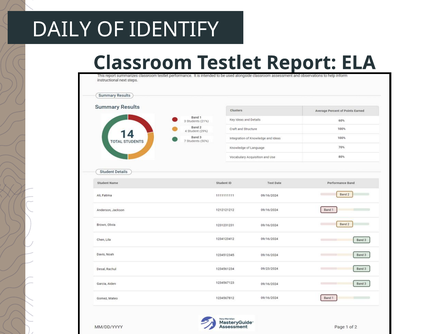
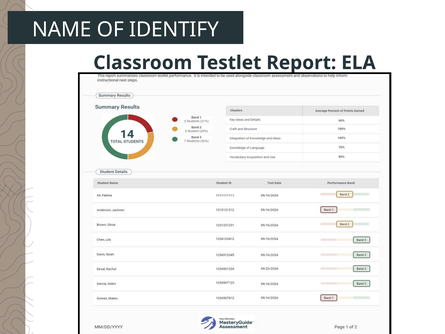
DAILY: DAILY -> NAME (62, 30)
